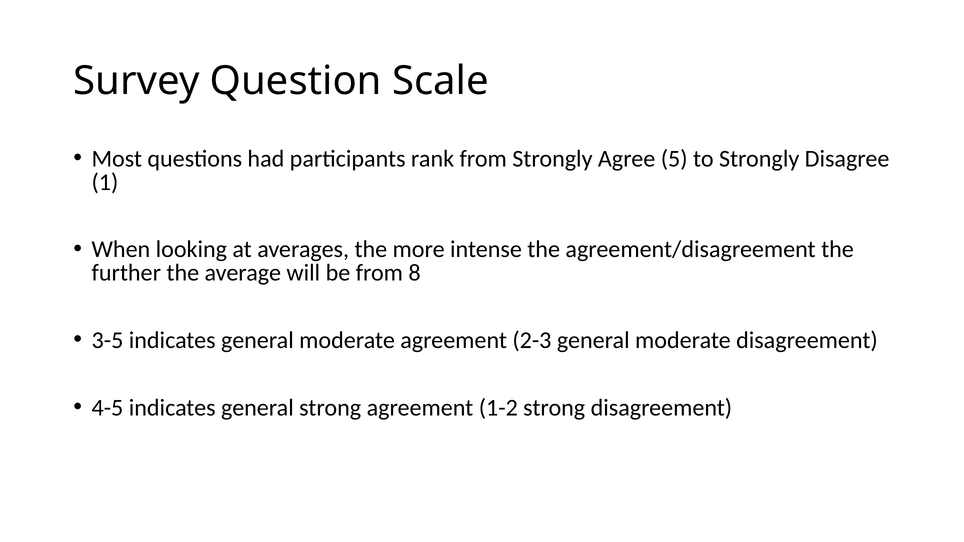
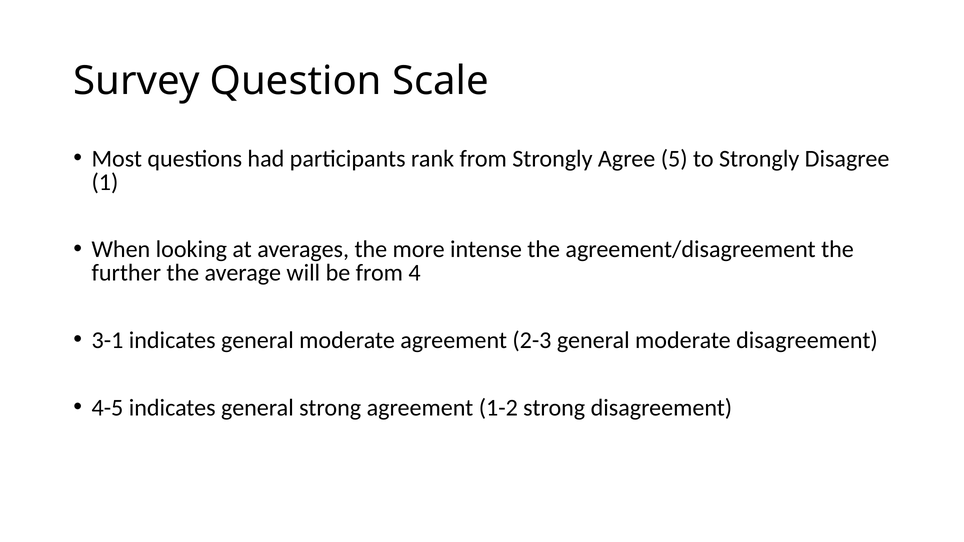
8: 8 -> 4 (415, 273)
3-5: 3-5 -> 3-1 (107, 341)
